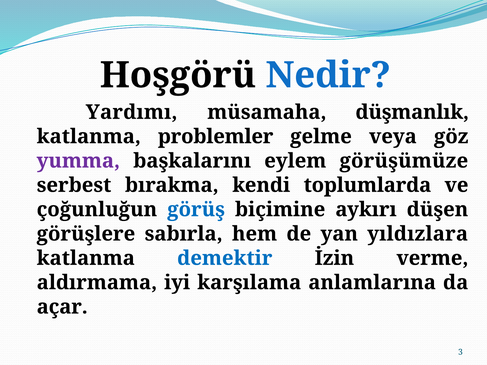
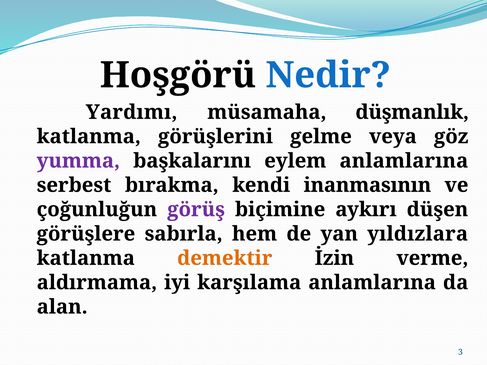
problemler: problemler -> görüşlerini (216, 137)
eylem görüşümüze: görüşümüze -> anlamlarına (404, 161)
toplumlarda: toplumlarda -> inanmasının (367, 185)
görüş colour: blue -> purple (196, 210)
demektir colour: blue -> orange (225, 258)
açar: açar -> alan (62, 307)
